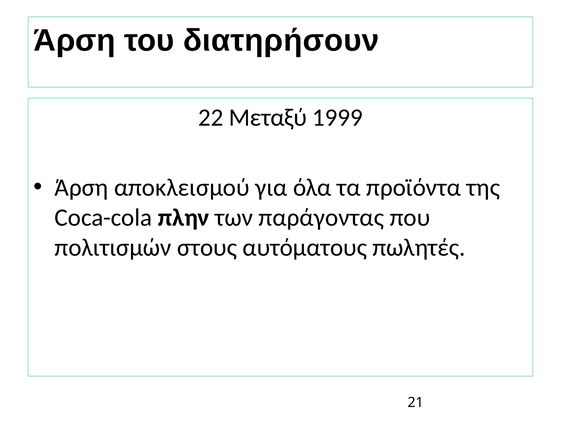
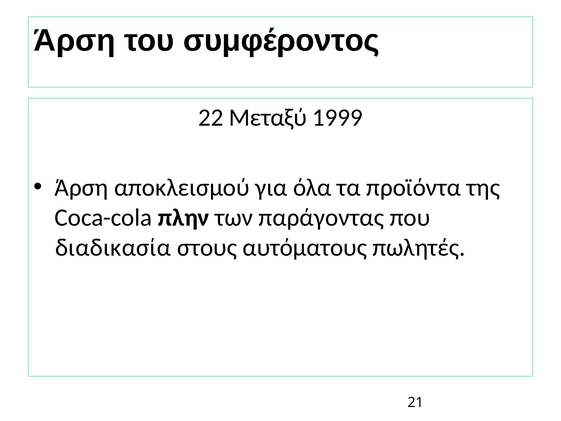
διατηρήσουν: διατηρήσουν -> συμφέροντος (281, 40)
πολιτισμών: πολιτισμών -> διαδικασία (113, 247)
